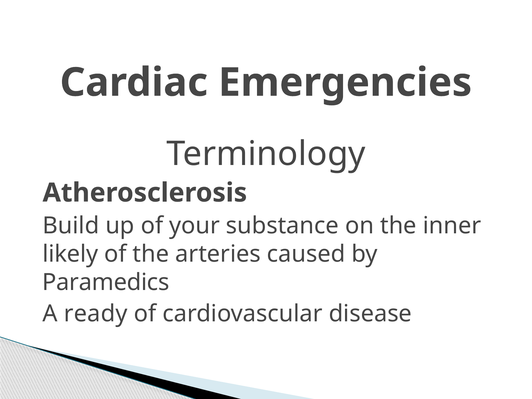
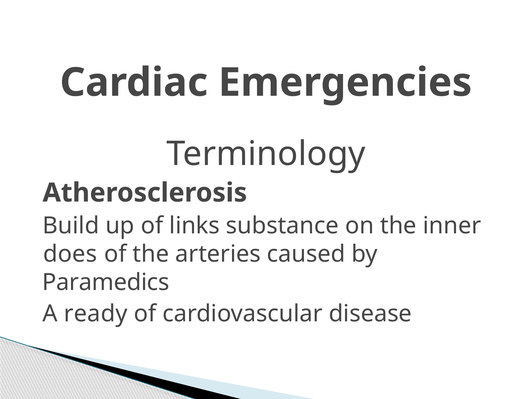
your: your -> links (195, 226)
likely: likely -> does (70, 254)
